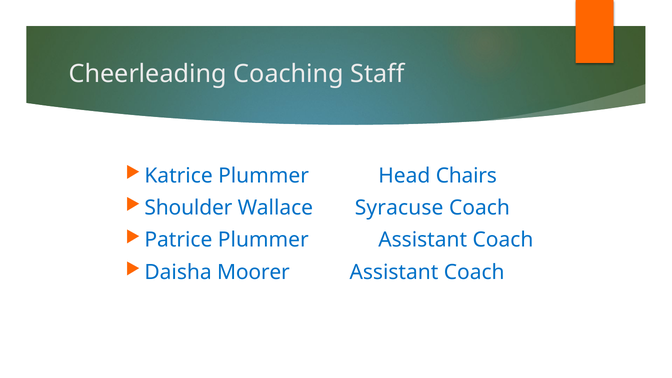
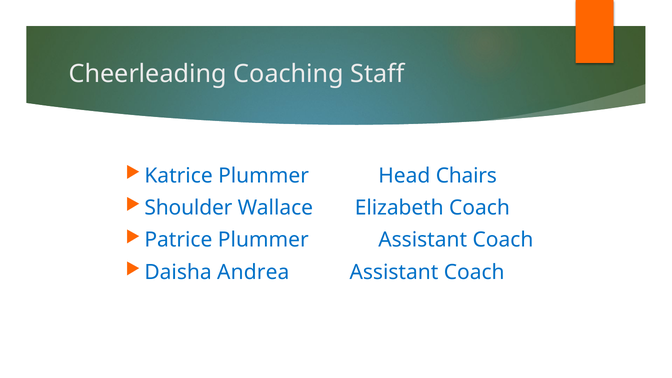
Syracuse: Syracuse -> Elizabeth (399, 208)
Moorer: Moorer -> Andrea (253, 272)
